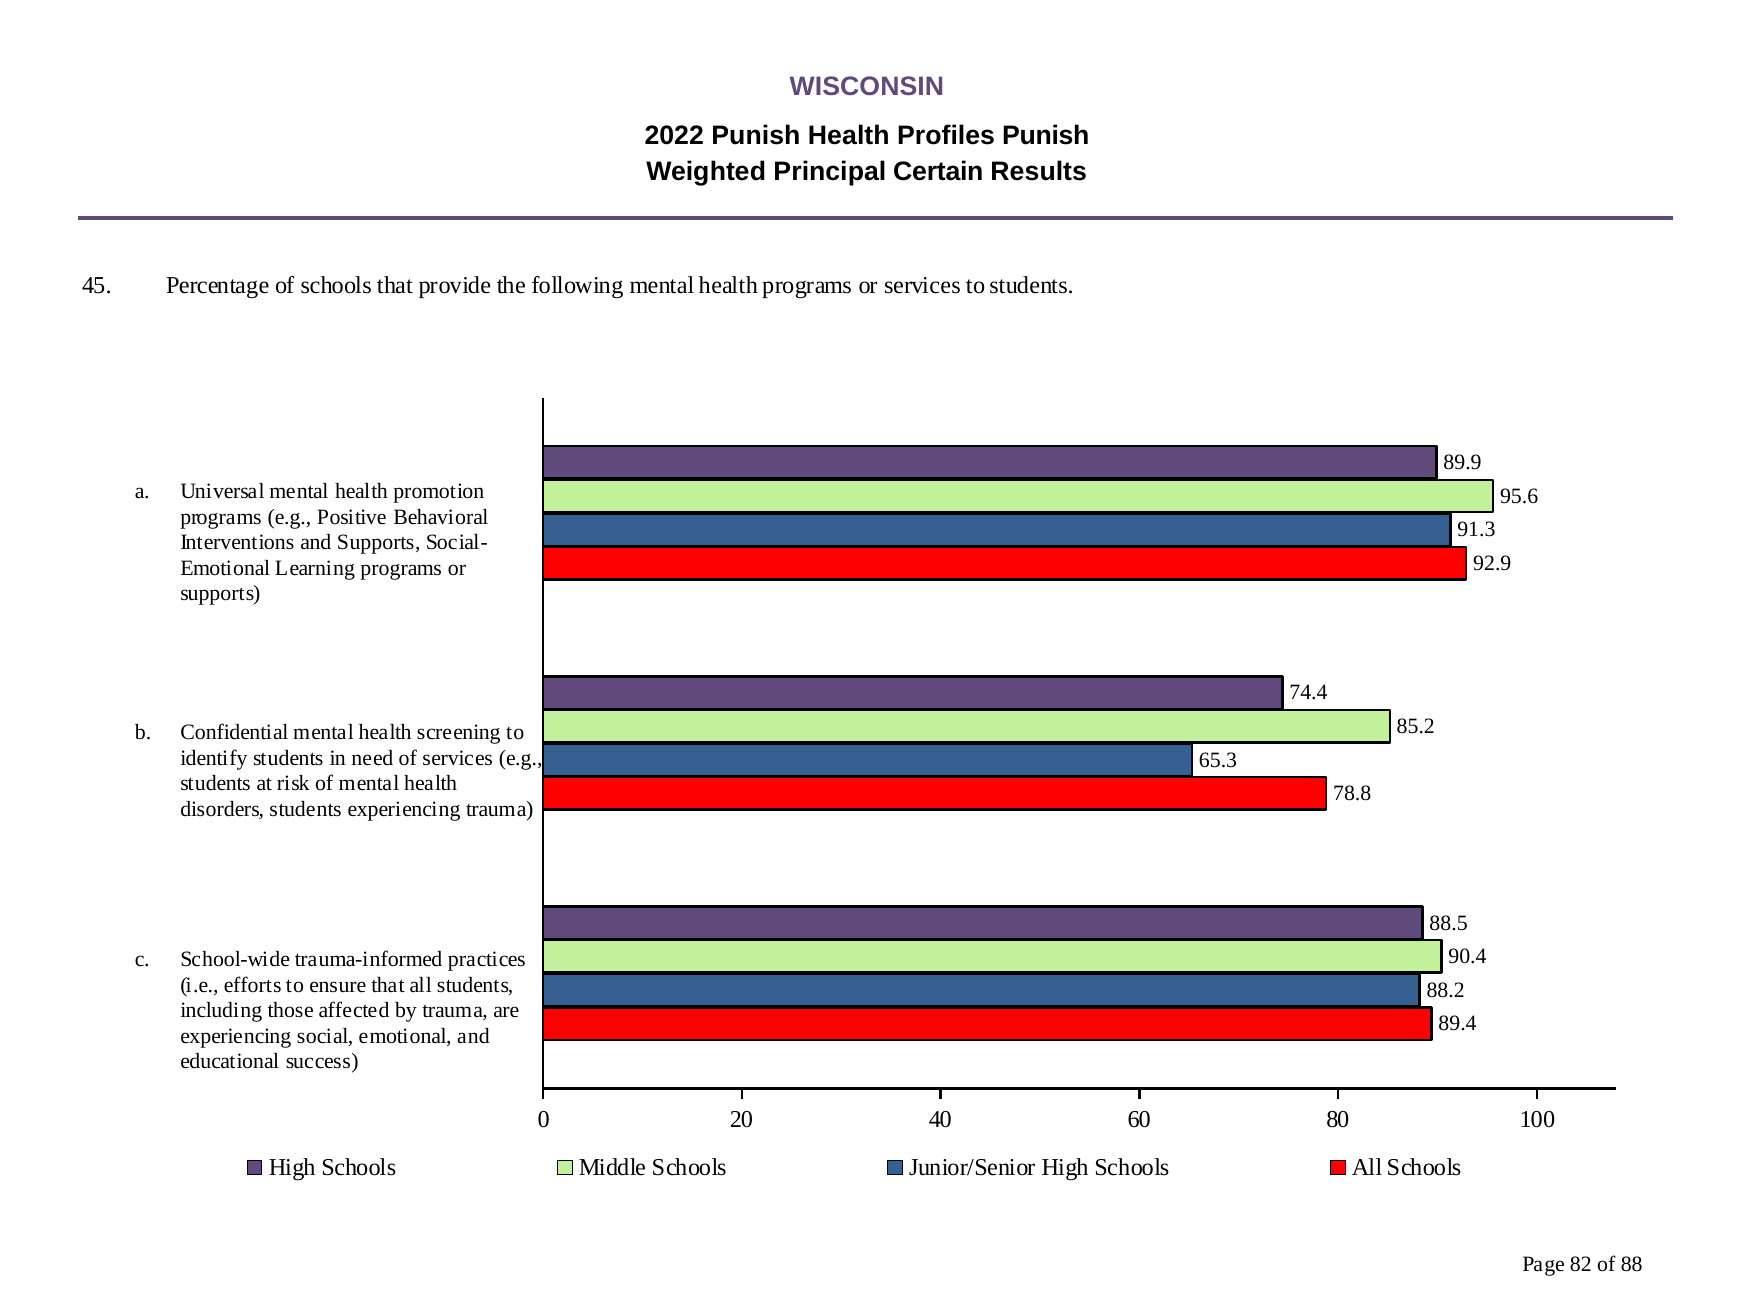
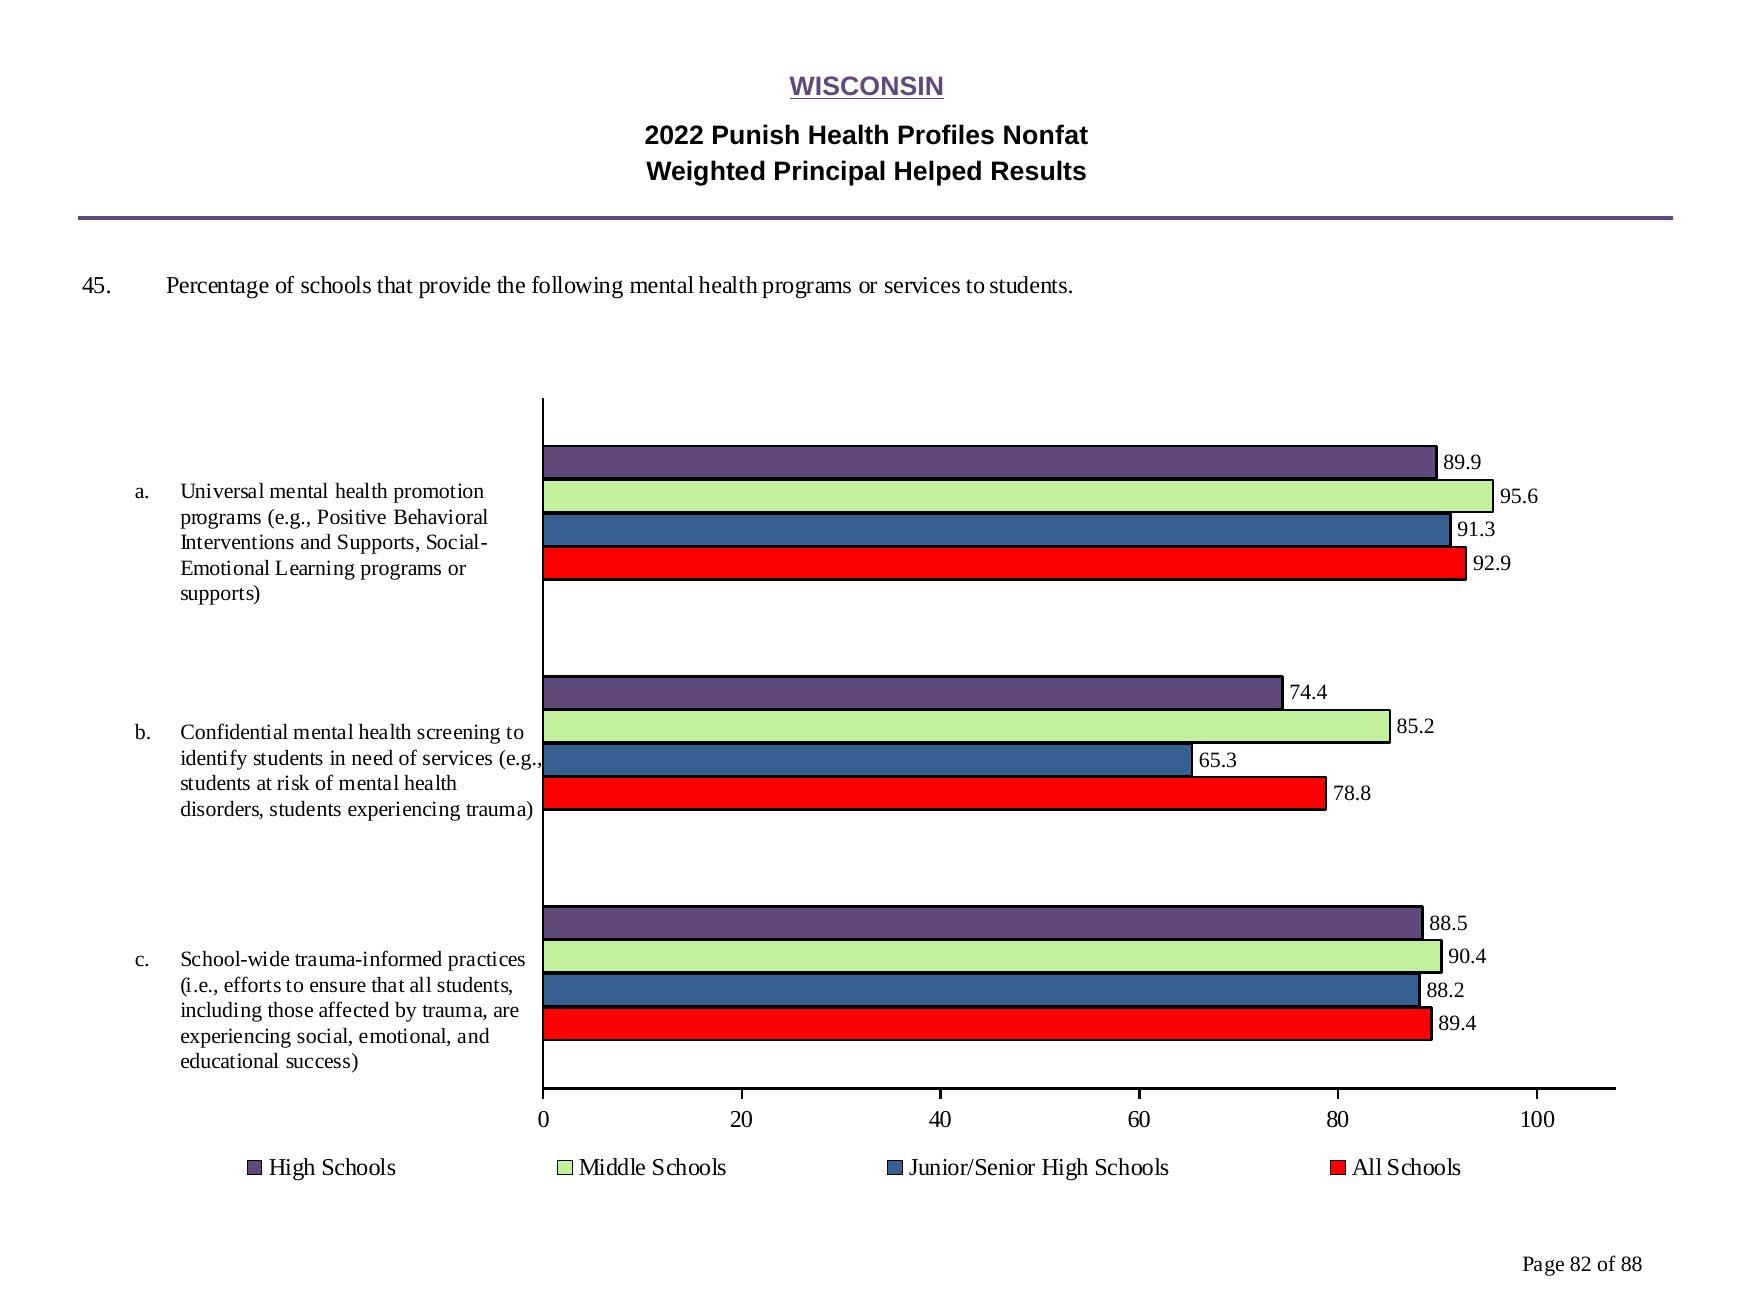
WISCONSIN underline: none -> present (867, 87)
Profiles Punish: Punish -> Nonfat (1045, 136)
Certain: Certain -> Helped (938, 172)
